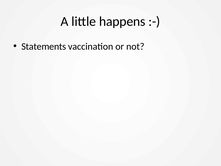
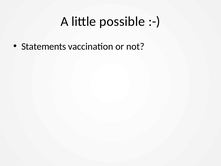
happens: happens -> possible (122, 21)
